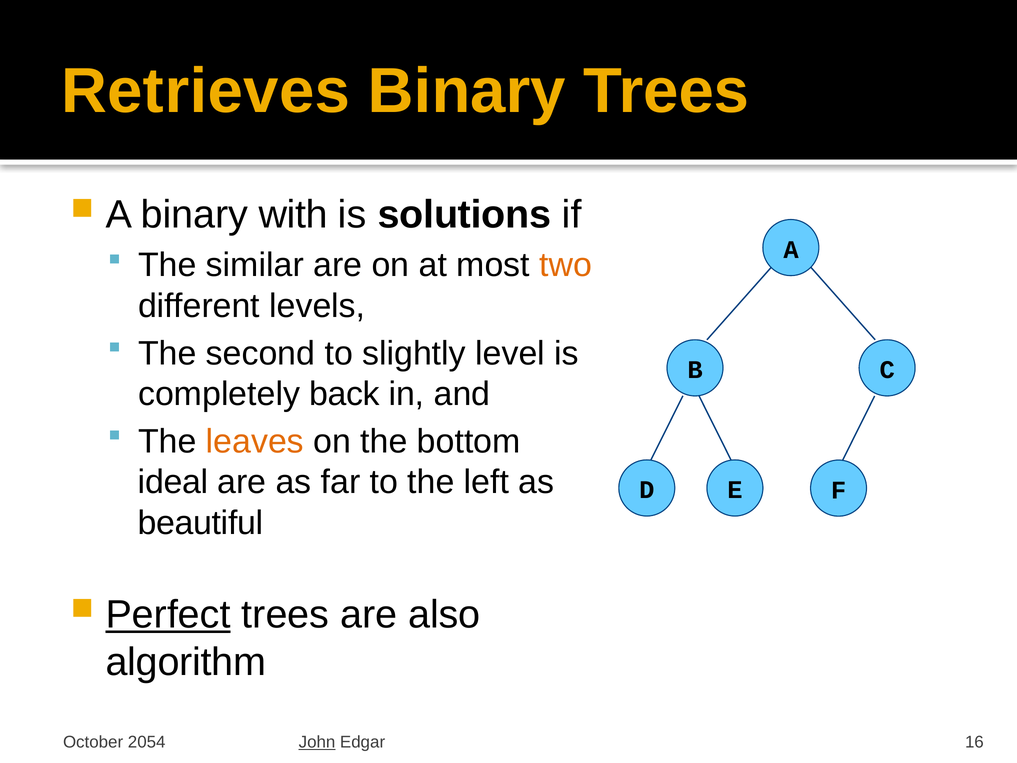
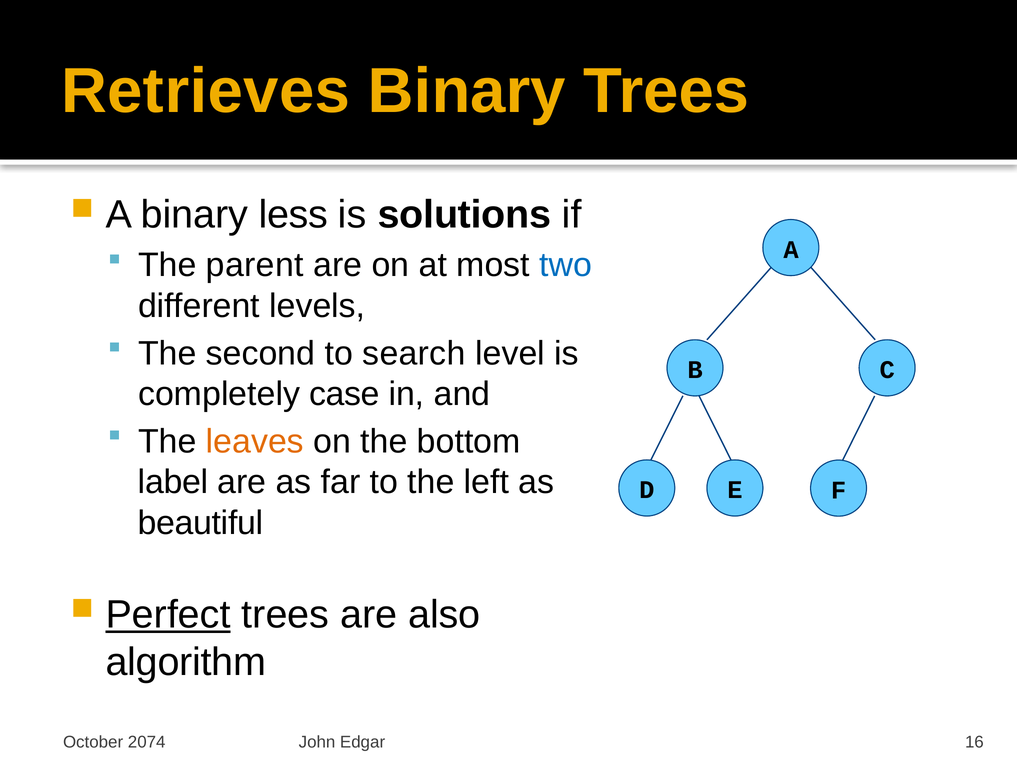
with: with -> less (293, 215)
similar: similar -> parent (255, 265)
two colour: orange -> blue (566, 265)
slightly: slightly -> search (414, 353)
back: back -> case (344, 394)
ideal: ideal -> label (173, 482)
2054: 2054 -> 2074 (147, 742)
John underline: present -> none (317, 742)
